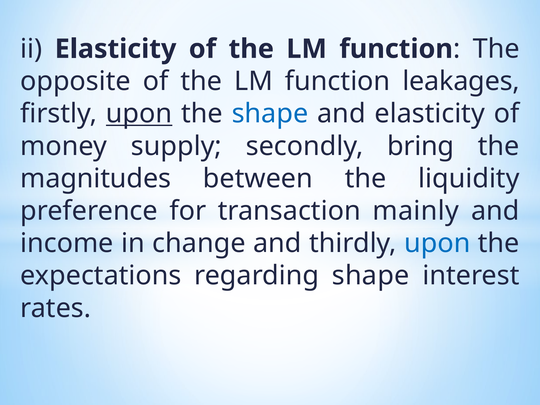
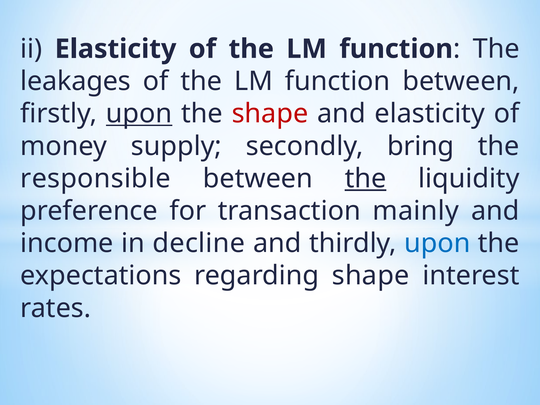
opposite: opposite -> leakages (76, 81)
function leakages: leakages -> between (461, 81)
shape colour: blue -> red (270, 114)
magnitudes: magnitudes -> responsible (95, 179)
the underline: none -> present (366, 179)
change: change -> decline (199, 243)
